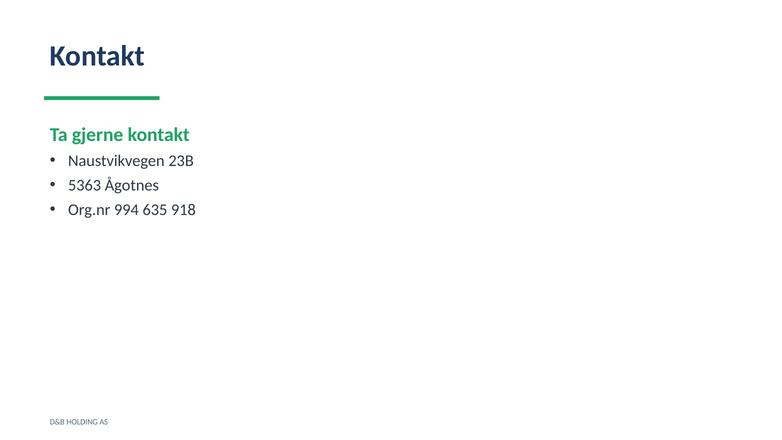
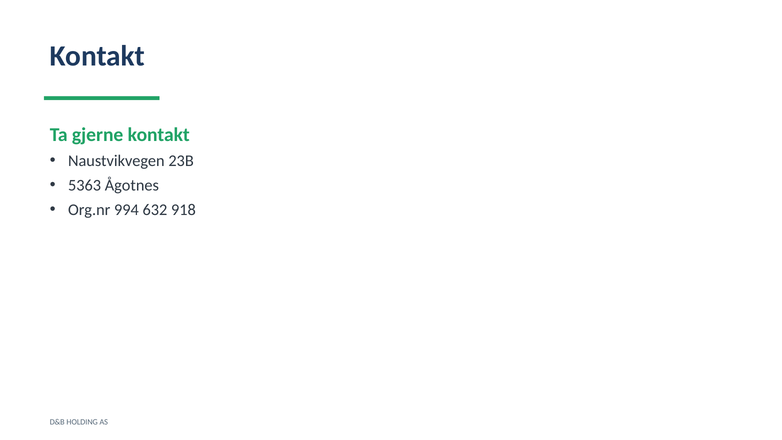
635: 635 -> 632 (155, 210)
